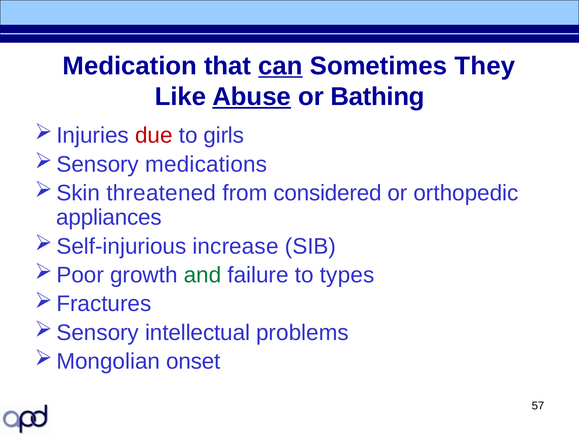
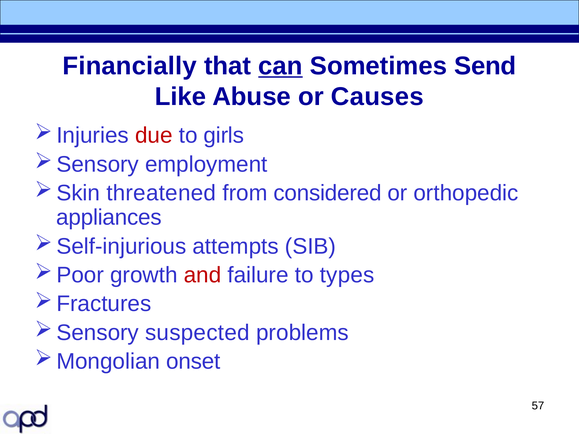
Medication: Medication -> Financially (130, 66)
They: They -> Send (485, 66)
Abuse underline: present -> none (252, 97)
Bathing: Bathing -> Causes (377, 97)
medications: medications -> employment (206, 164)
increase: increase -> attempts (236, 246)
and colour: green -> red (203, 275)
intellectual: intellectual -> suspected (197, 333)
